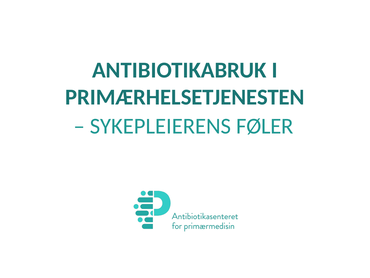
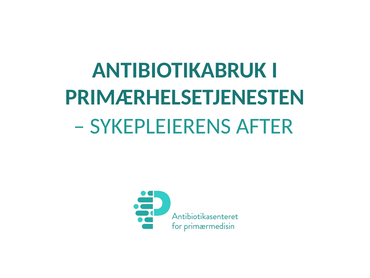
FØLER: FØLER -> AFTER (265, 126)
